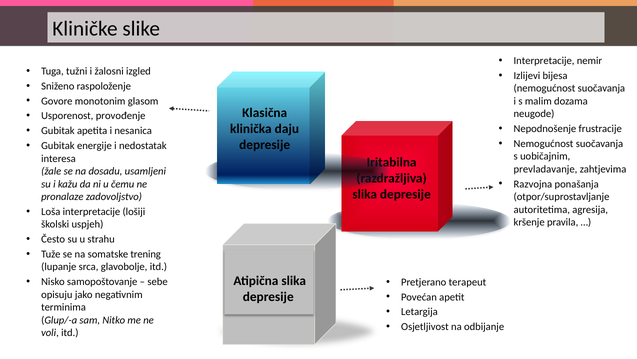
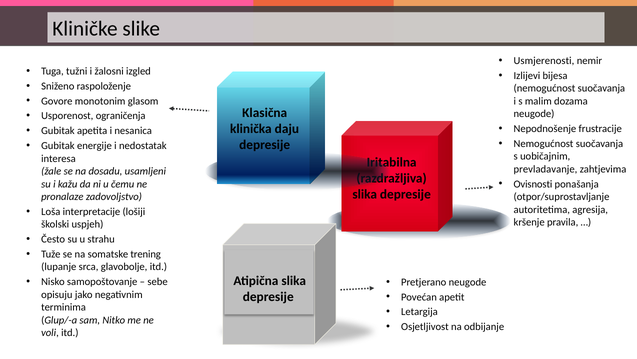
Interpretacije: Interpretacije -> Usmjerenosti (544, 61)
provođenje: provođenje -> ograničenja (121, 116)
Razvojna: Razvojna -> Ovisnosti (533, 184)
Pretjerano terapeut: terapeut -> neugode (467, 282)
